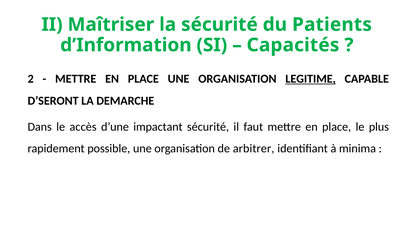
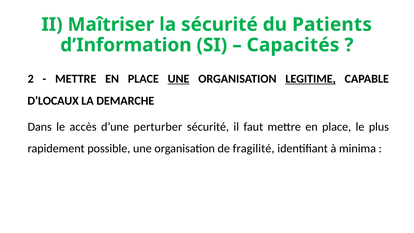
UNE underline: none -> present (179, 79)
D’SERONT: D’SERONT -> D’LOCAUX (53, 101)
impactant: impactant -> perturber (158, 127)
arbitrer: arbitrer -> fragilité (254, 148)
